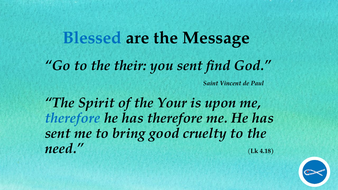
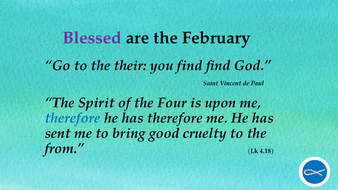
Blessed colour: blue -> purple (92, 38)
Message: Message -> February (216, 38)
you sent: sent -> find (190, 66)
Your: Your -> Four (172, 103)
need: need -> from (64, 149)
